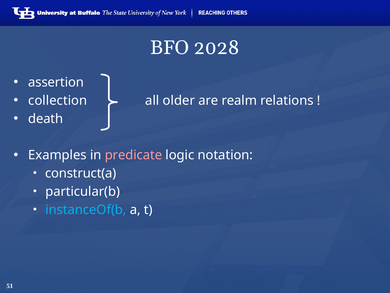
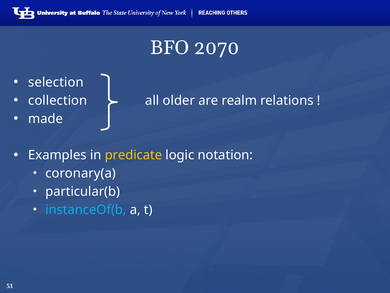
2028: 2028 -> 2070 (217, 47)
assertion: assertion -> selection (56, 82)
death: death -> made (46, 119)
predicate colour: pink -> yellow (133, 155)
construct(a: construct(a -> coronary(a (81, 173)
